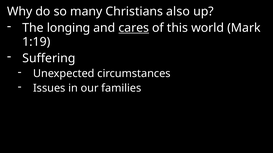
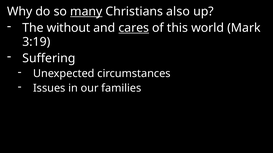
many underline: none -> present (86, 11)
longing: longing -> without (69, 28)
1:19: 1:19 -> 3:19 (36, 42)
